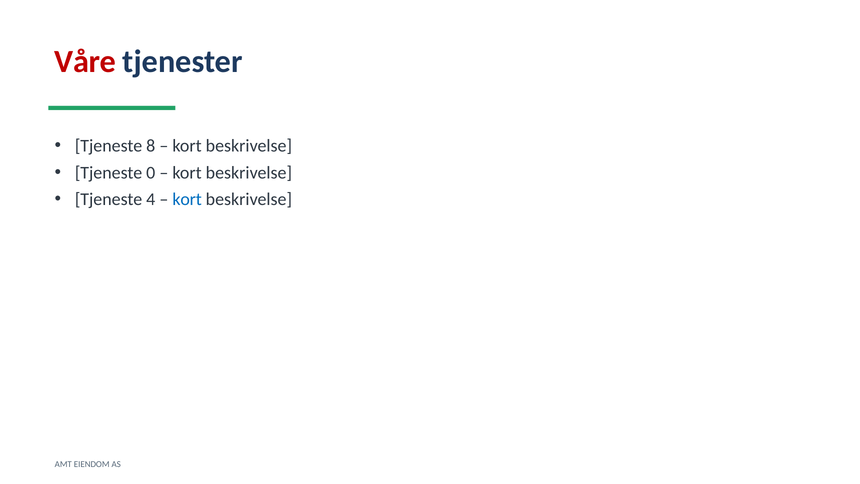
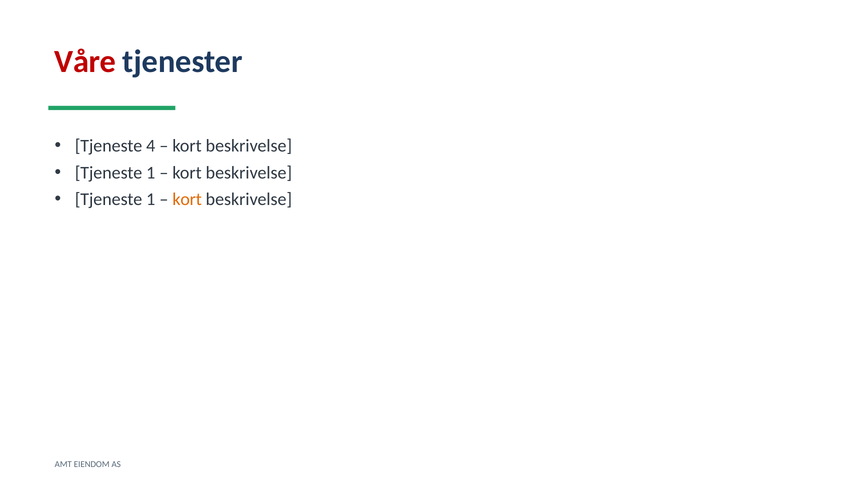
8: 8 -> 4 (151, 146)
0: 0 -> 1 (151, 173)
4: 4 -> 1 (151, 199)
kort colour: blue -> orange (187, 199)
